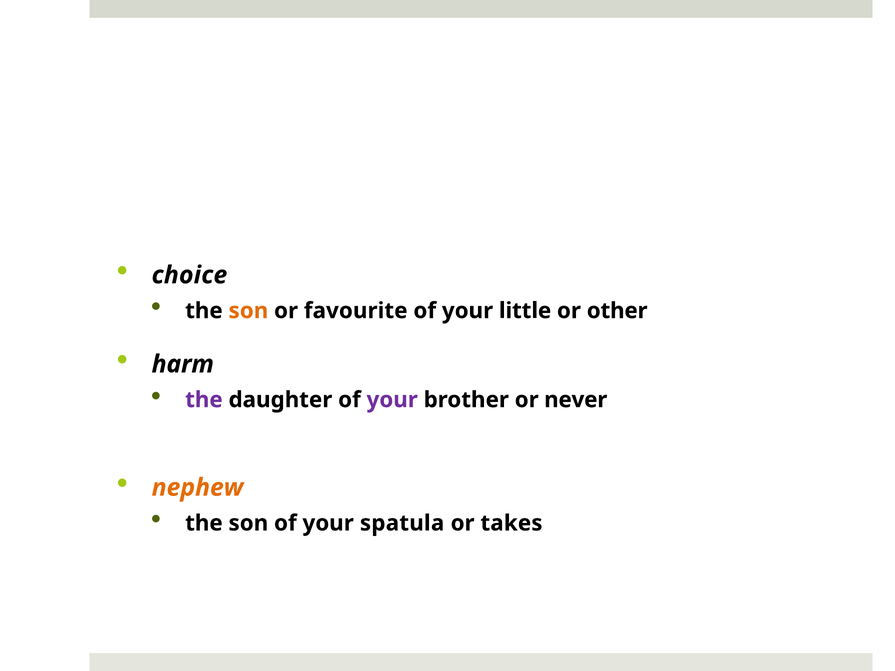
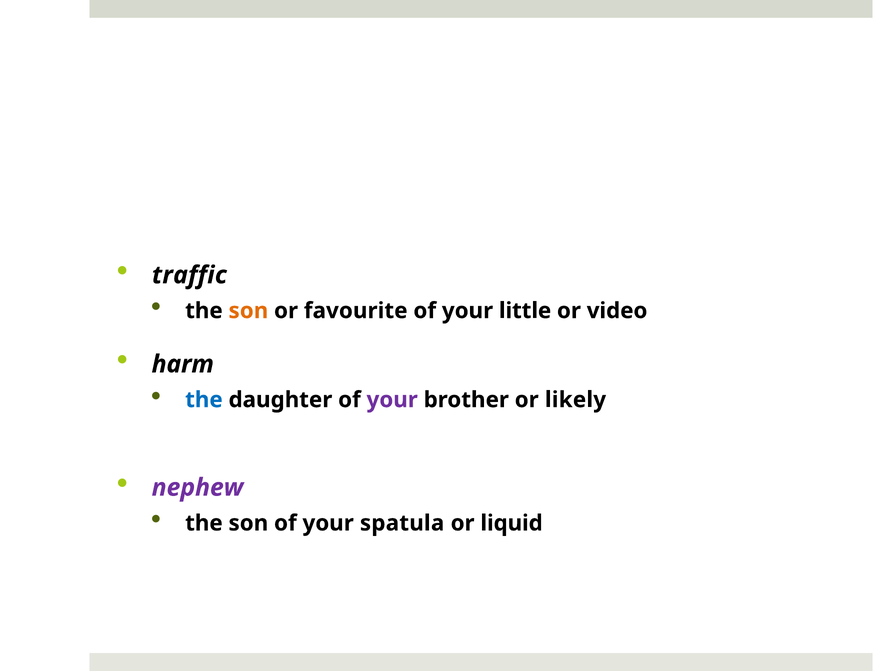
choice: choice -> traffic (189, 275)
other: other -> video (617, 311)
the colour: purple -> blue (204, 400)
never: never -> likely (575, 400)
nephew colour: orange -> purple (197, 488)
takes: takes -> liquid (512, 523)
